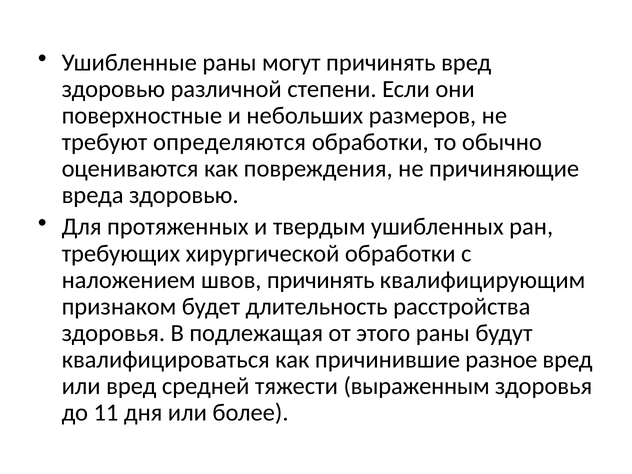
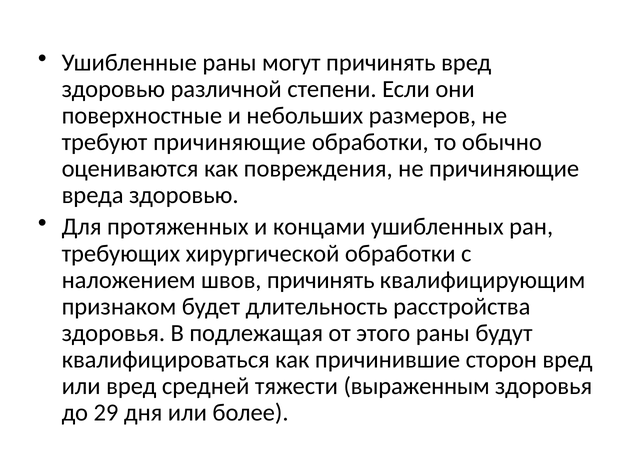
требуют определяются: определяются -> причиняющие (229, 142)
твердым: твердым -> концами (319, 227)
разное: разное -> сторон (501, 360)
11: 11 -> 29 (106, 413)
